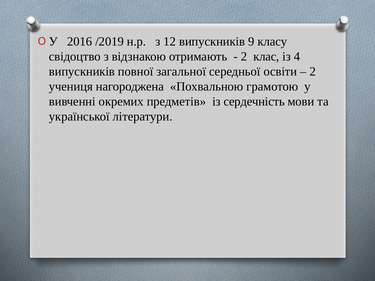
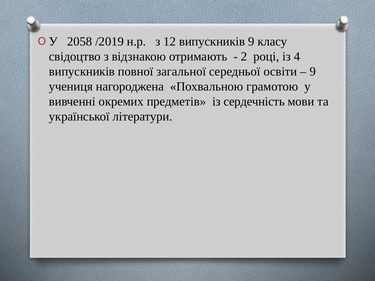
2016: 2016 -> 2058 (80, 42)
клас: клас -> році (266, 57)
2: 2 -> 9 (313, 72)
